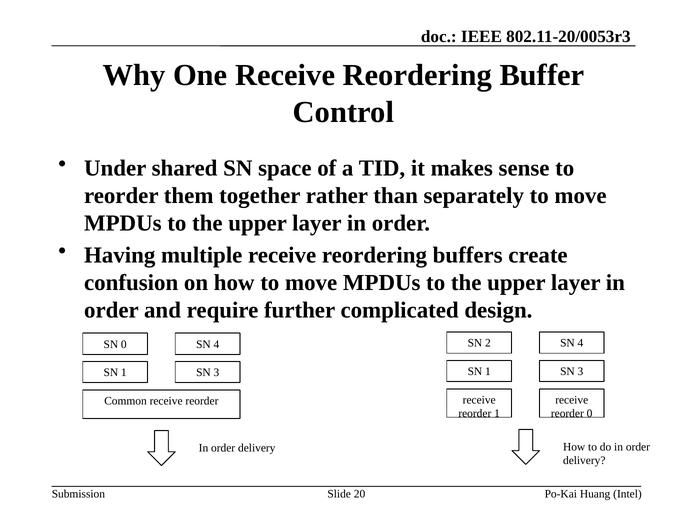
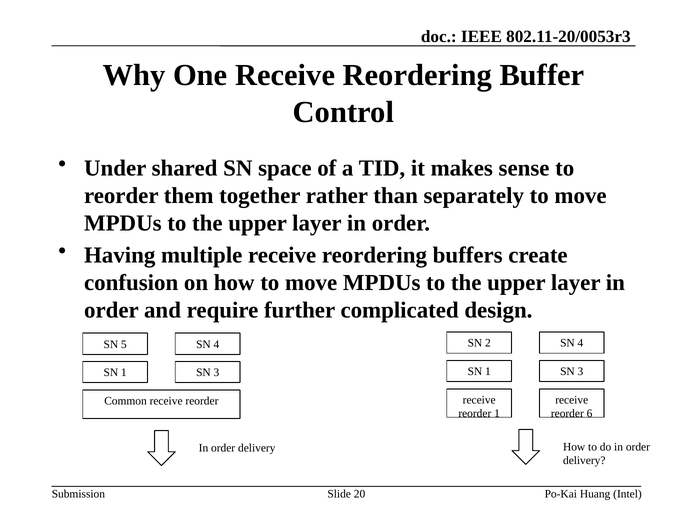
SN 0: 0 -> 5 (124, 344)
reorder 0: 0 -> 6 (590, 414)
